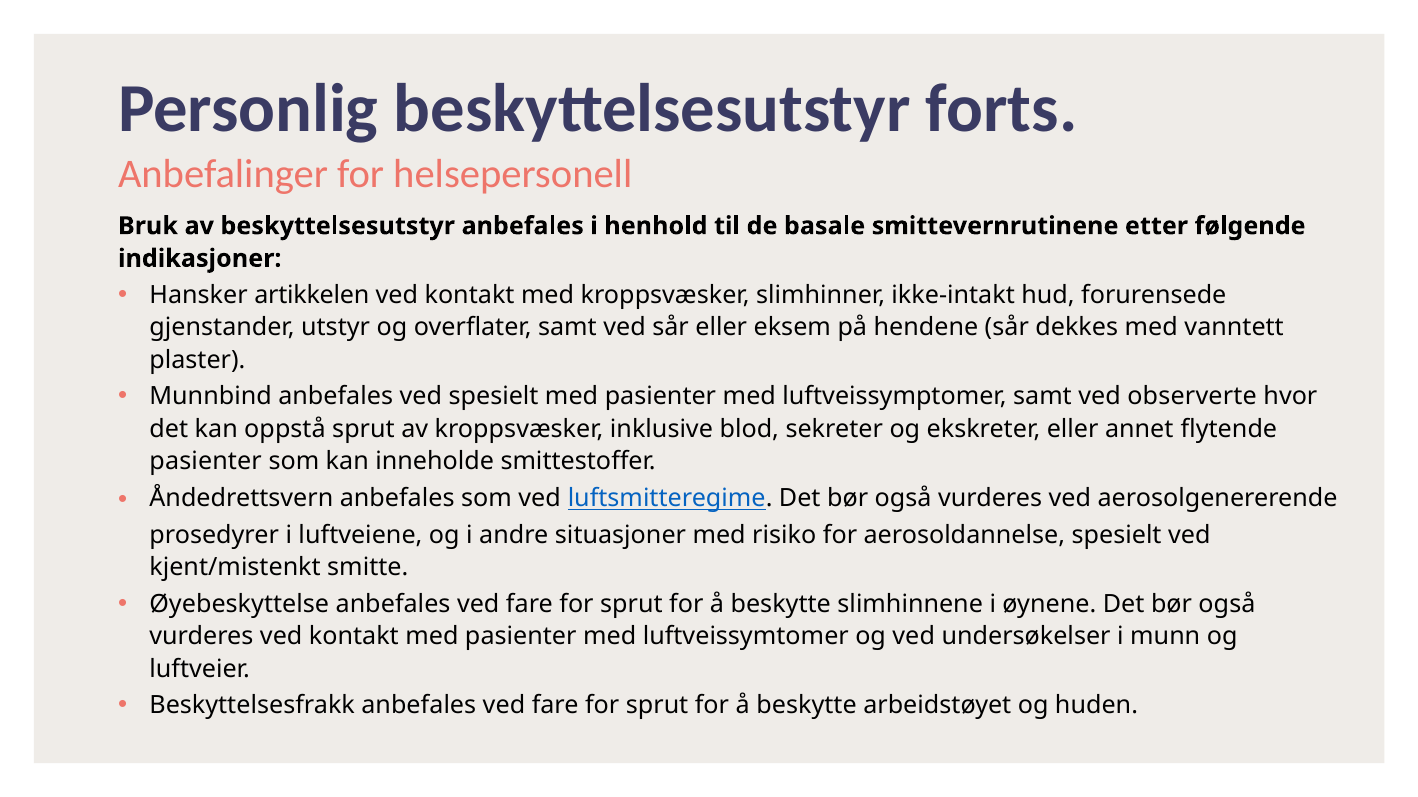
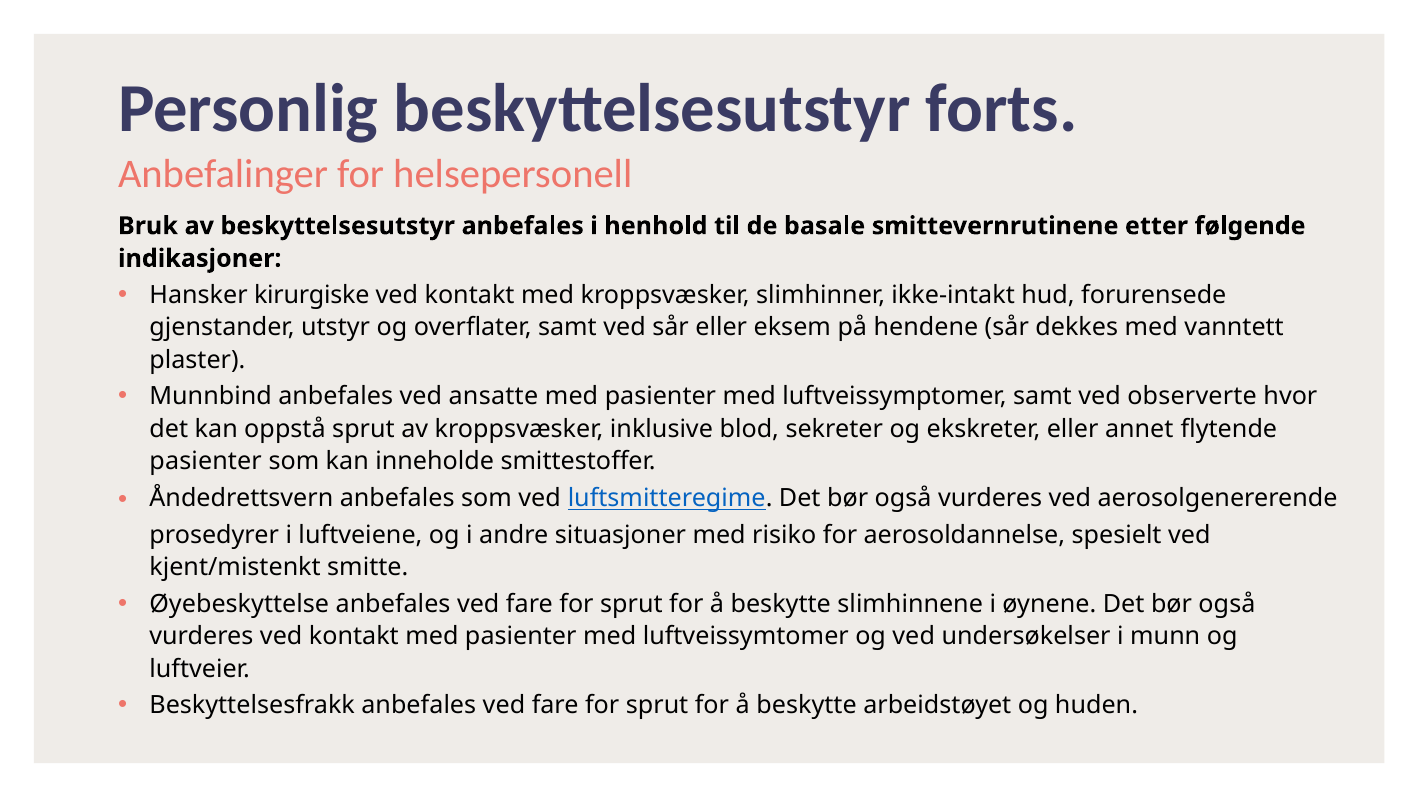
artikkelen: artikkelen -> kirurgiske (312, 295)
ved spesielt: spesielt -> ansatte (493, 397)
